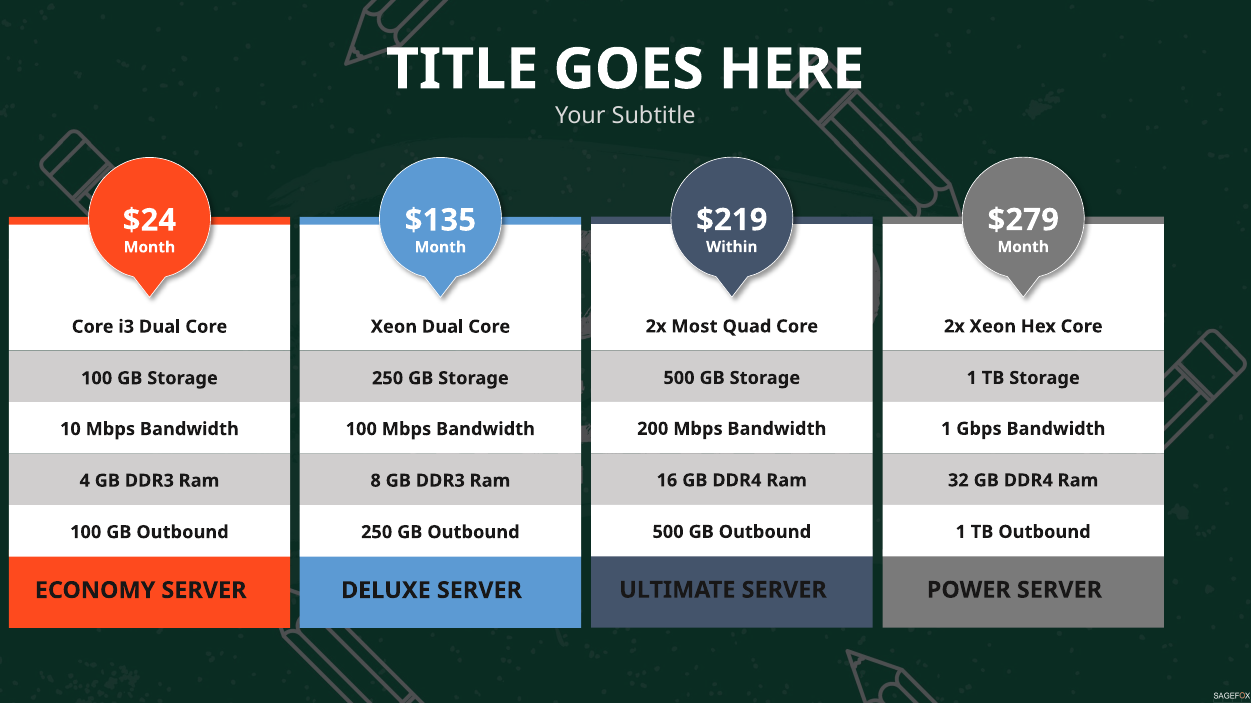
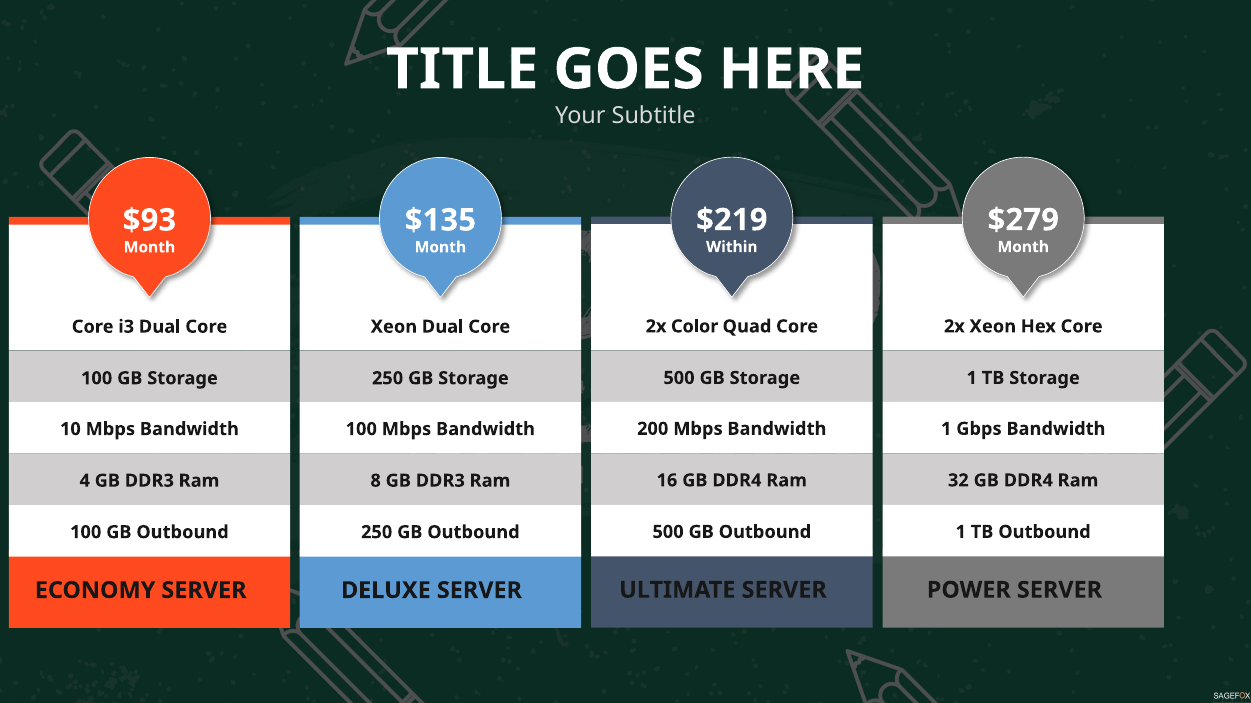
$24: $24 -> $93 (149, 220)
Most: Most -> Color (695, 327)
